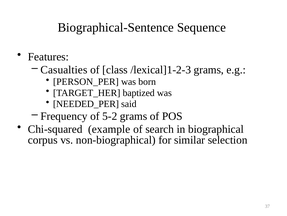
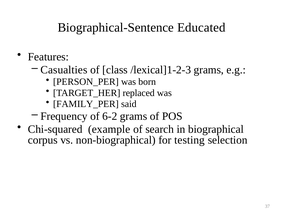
Sequence: Sequence -> Educated (201, 27)
baptized: baptized -> replaced (139, 93)
NEEDED_PER: NEEDED_PER -> FAMILY_PER (86, 104)
5-2: 5-2 -> 6-2 (110, 116)
similar: similar -> testing (190, 139)
